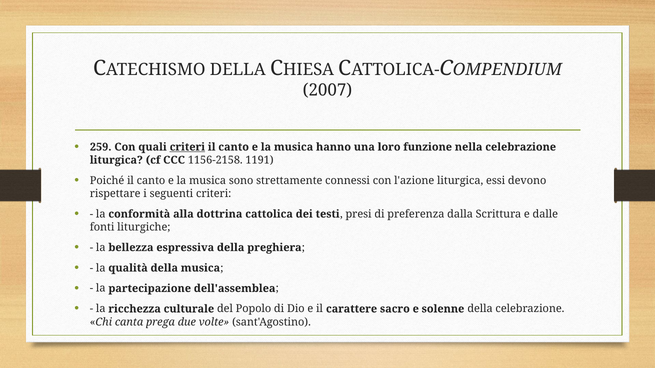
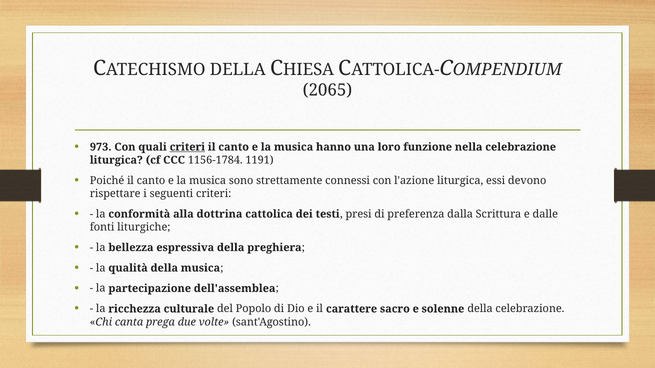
2007: 2007 -> 2065 (327, 90)
259: 259 -> 973 (101, 147)
1156-2158: 1156-2158 -> 1156-1784 (215, 160)
